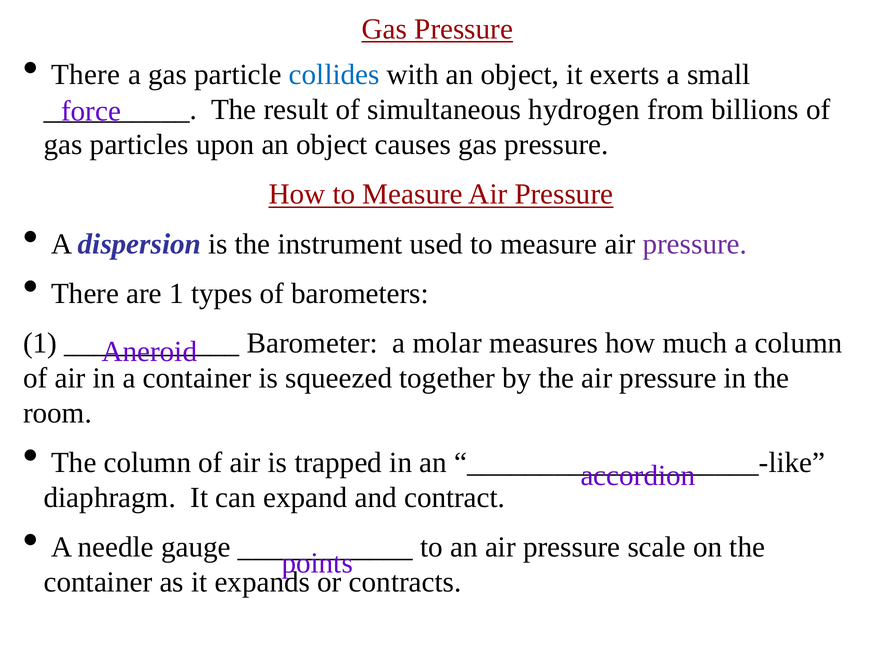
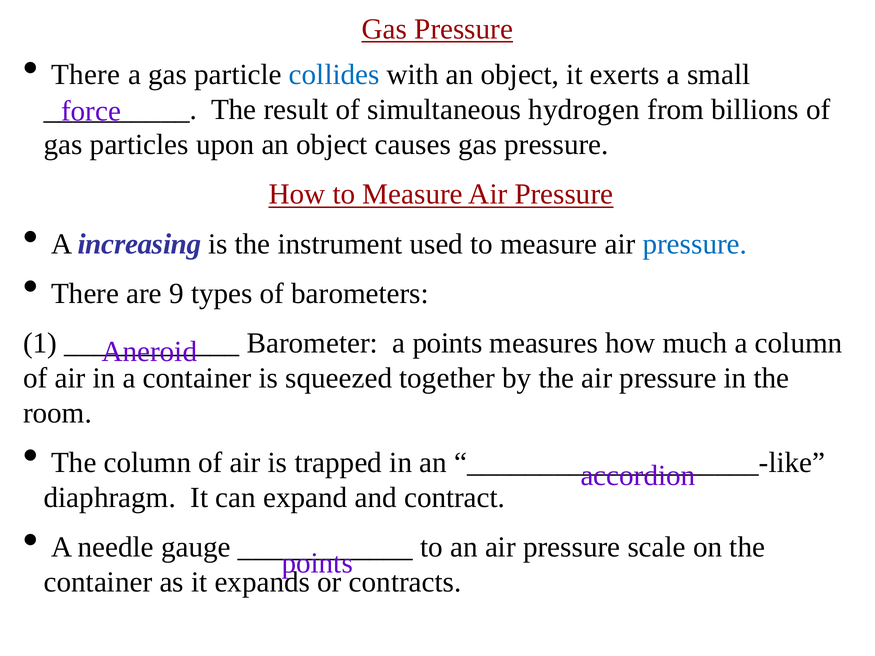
dispersion: dispersion -> increasing (140, 244)
pressure colour: purple -> blue (695, 244)
are 1: 1 -> 9 (176, 294)
a molar: molar -> points (448, 343)
